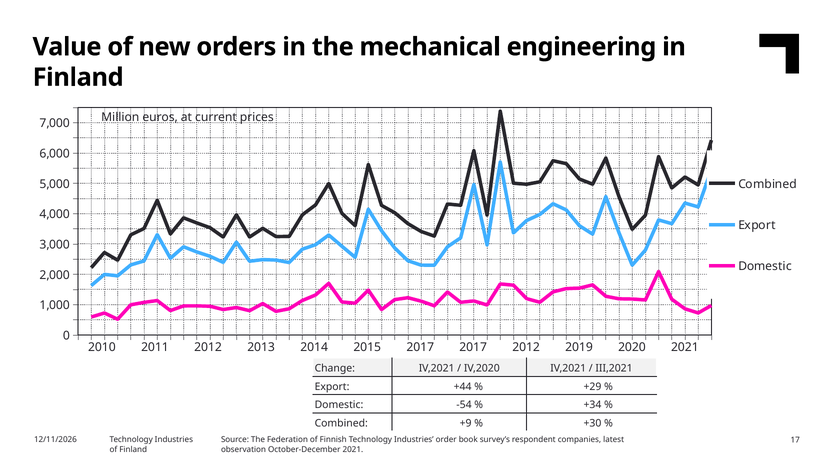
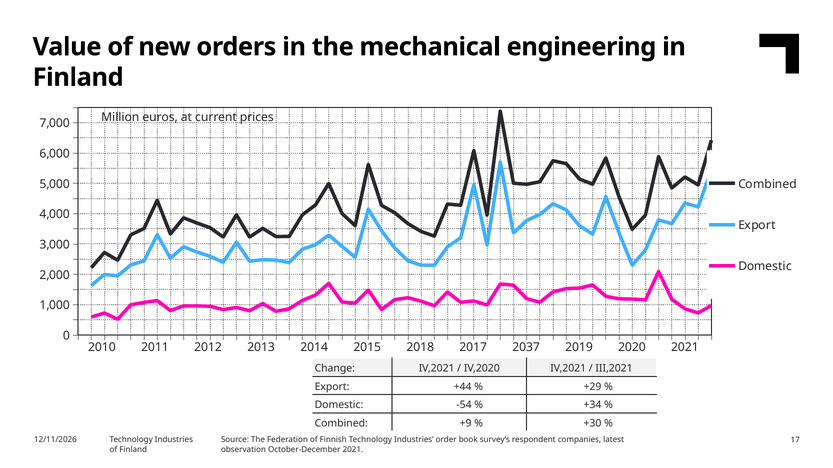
2015 2017: 2017 -> 2018 (420, 348)
2017 2012: 2012 -> 2037 (526, 348)
